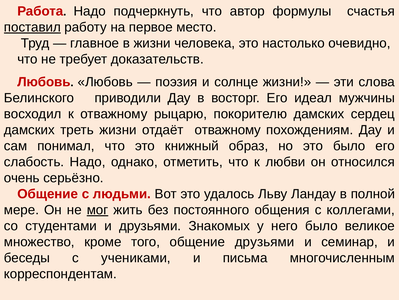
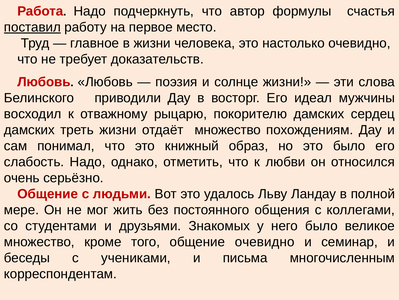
отдаёт отважному: отважному -> множество (228, 130)
мог underline: present -> none (98, 209)
общение друзьями: друзьями -> очевидно (265, 241)
